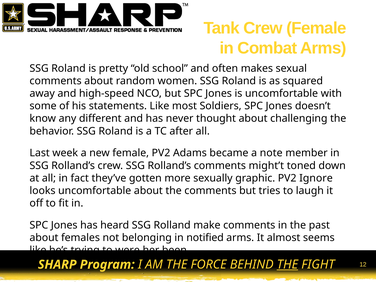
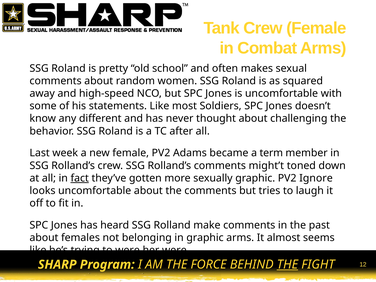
note: note -> term (271, 153)
fact underline: none -> present (80, 178)
in notified: notified -> graphic (205, 238)
her been: been -> were (176, 250)
